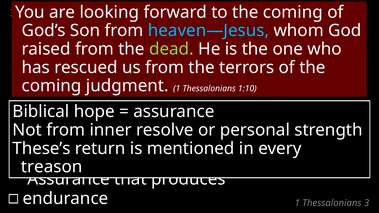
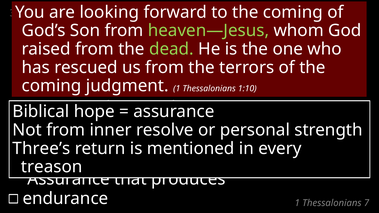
heaven—Jesus colour: light blue -> light green (208, 31)
These’s: These’s -> Three’s (41, 149)
Thessalonians 3: 3 -> 7 (367, 203)
